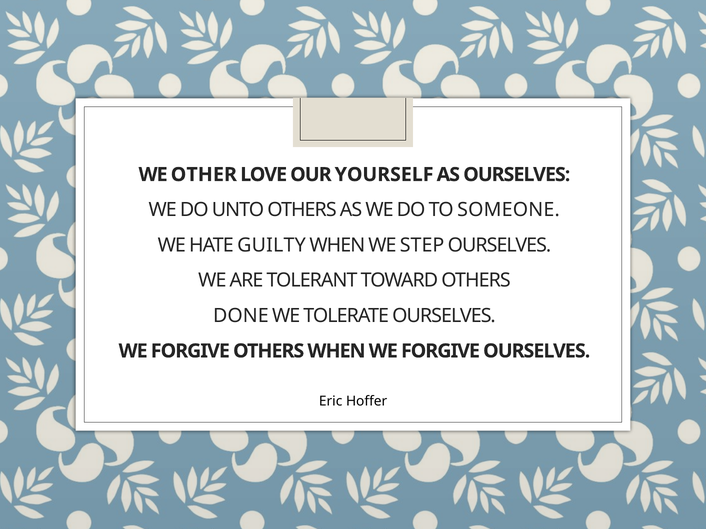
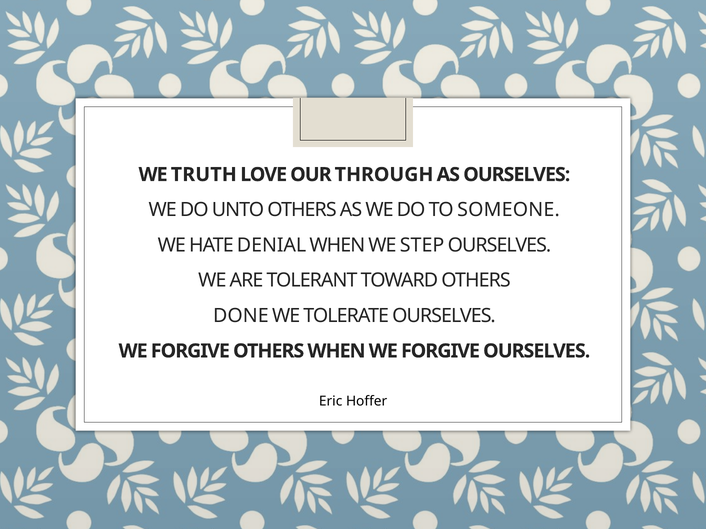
OTHER: OTHER -> TRUTH (204, 175)
YOURSELF: YOURSELF -> THROUGH (384, 175)
GUILTY: GUILTY -> DENIAL (272, 245)
